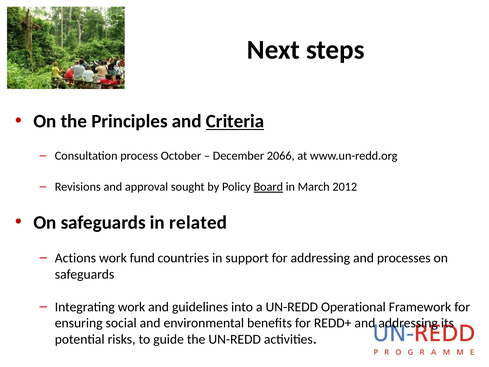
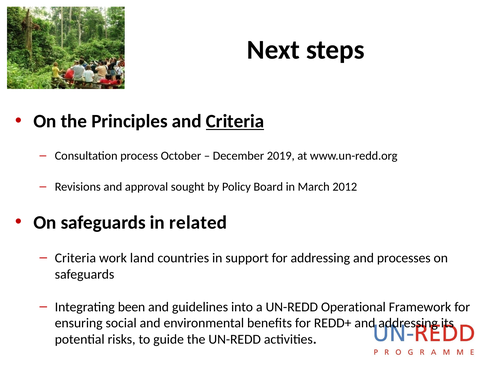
2066: 2066 -> 2019 (281, 156)
Board underline: present -> none (268, 187)
Actions: Actions -> Criteria (75, 258)
fund: fund -> land (142, 258)
Integrating work: work -> been (132, 307)
